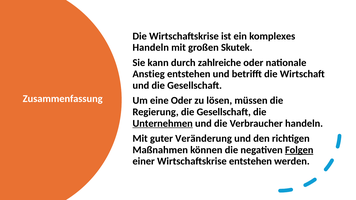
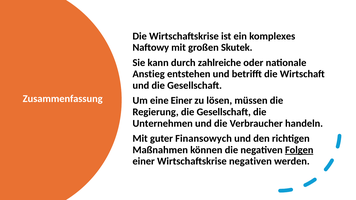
Handeln: Handeln -> Naftowy (151, 48)
eine Oder: Oder -> Einer (182, 101)
Unternehmen underline: present -> none (163, 124)
Veränderung: Veränderung -> Finansowych (204, 139)
Wirtschaftskrise entstehen: entstehen -> negativen (250, 161)
